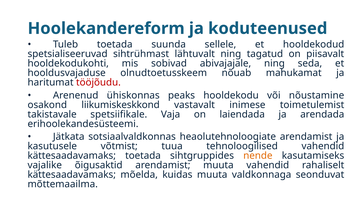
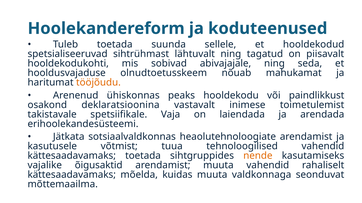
tööjõudu colour: red -> orange (98, 83)
nõustamine: nõustamine -> paindlikkust (317, 96)
liikumiskeskkond: liikumiskeskkond -> deklaratsioonina (121, 105)
